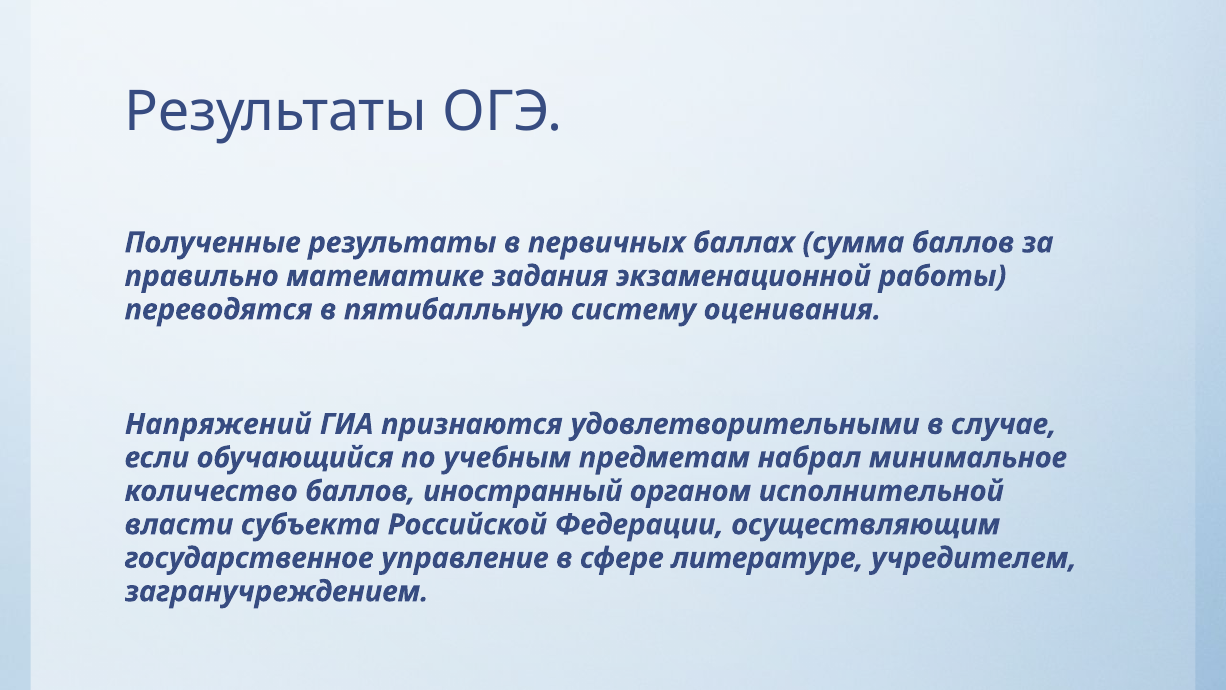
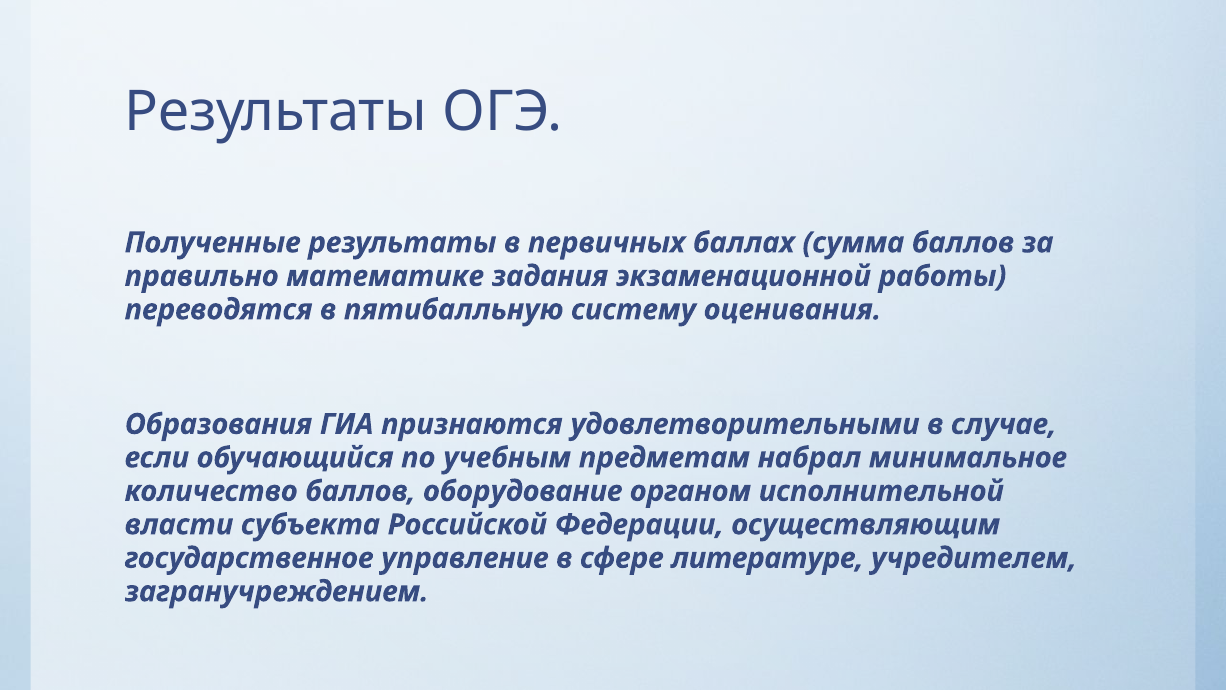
Напряжений: Напряжений -> Образования (218, 424)
иностранный: иностранный -> оборудование (523, 491)
